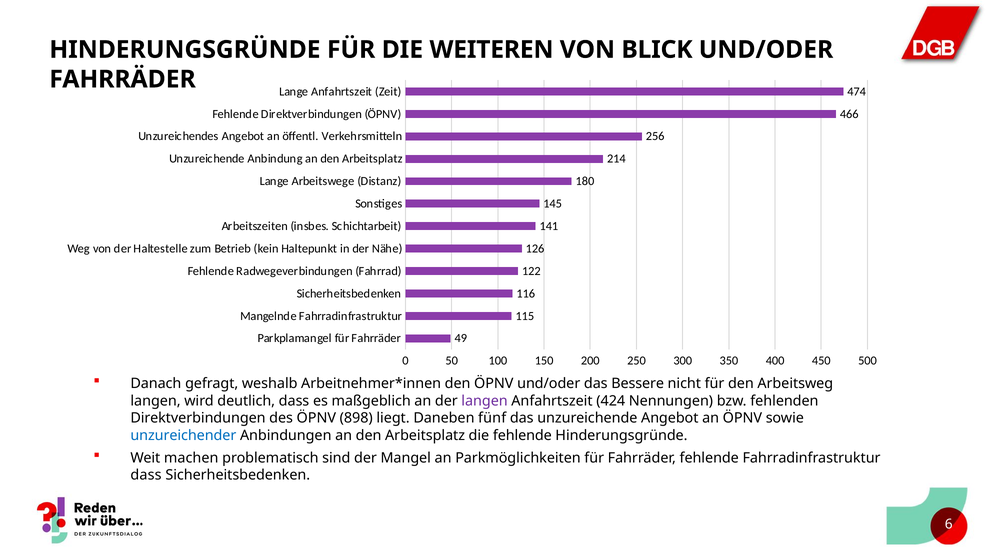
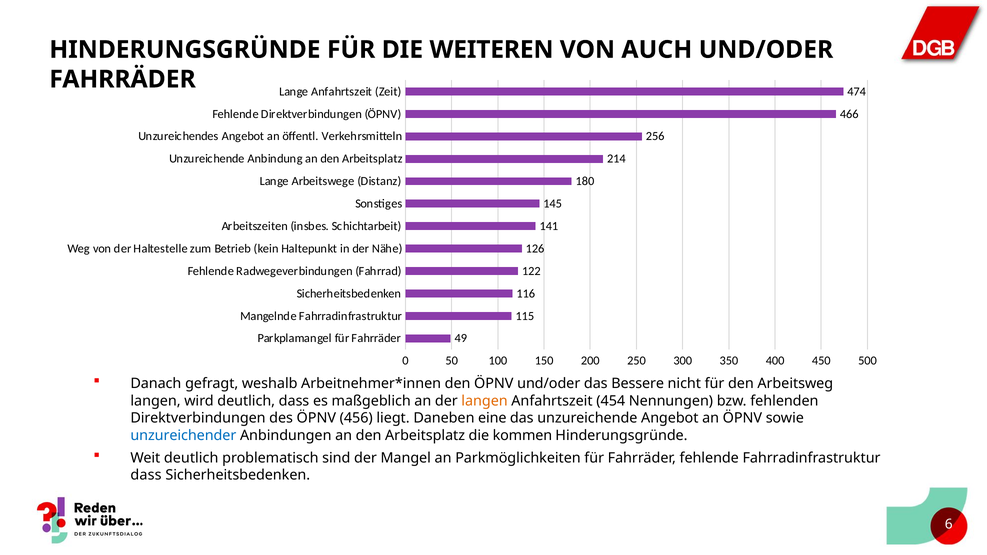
BLICK: BLICK -> AUCH (657, 50)
langen colour: purple -> orange (485, 401)
424: 424 -> 454 (611, 401)
898: 898 -> 456 (356, 418)
fünf: fünf -> eine (492, 418)
die fehlende: fehlende -> kommen (522, 436)
Weit machen: machen -> deutlich (191, 458)
